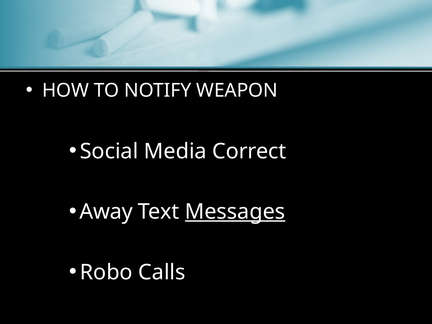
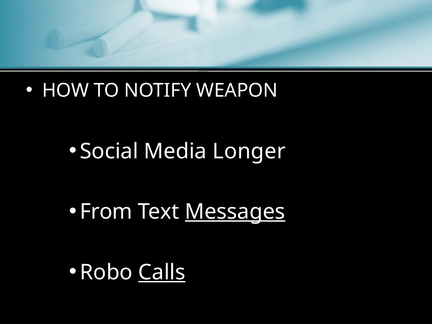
Correct: Correct -> Longer (249, 151)
Away: Away -> From (106, 212)
Calls underline: none -> present (162, 272)
